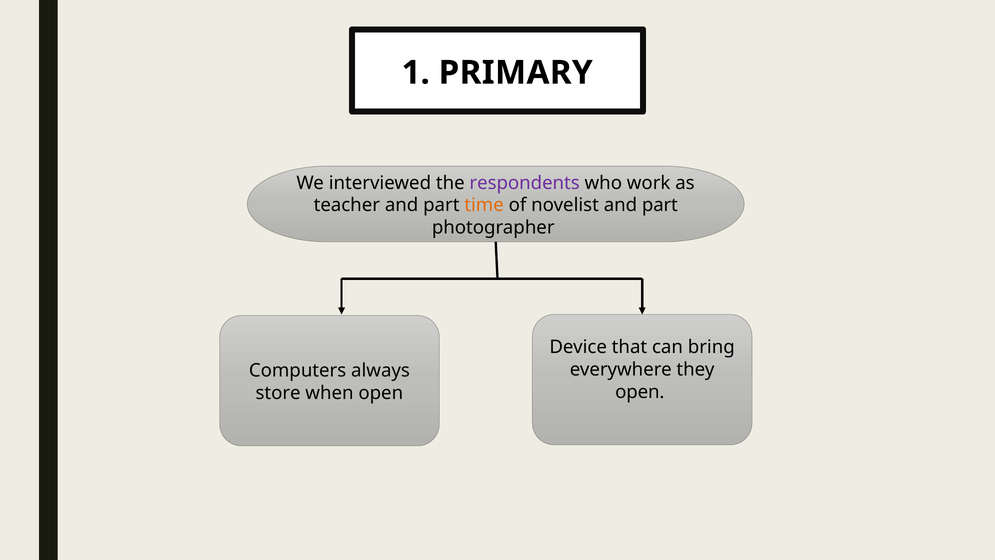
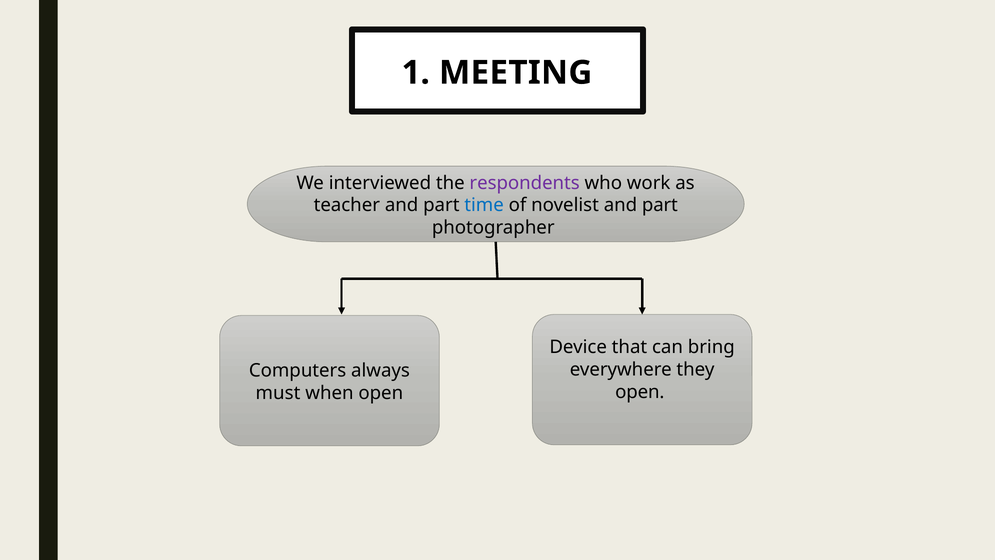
PRIMARY: PRIMARY -> MEETING (516, 73)
time colour: orange -> blue (484, 205)
store: store -> must (278, 393)
